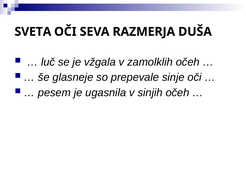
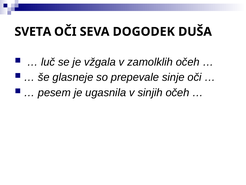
RAZMERJA: RAZMERJA -> DOGODEK (144, 32)
